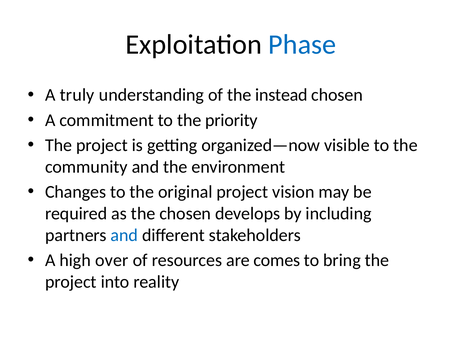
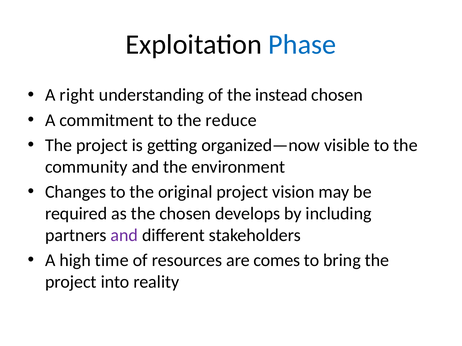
truly: truly -> right (77, 95)
priority: priority -> reduce (231, 120)
and colour: blue -> purple (124, 235)
over: over -> time (112, 261)
